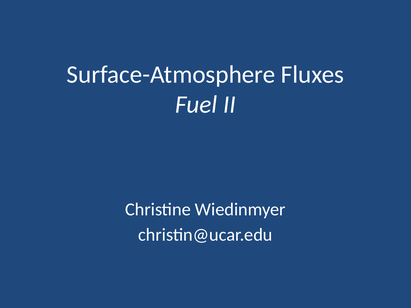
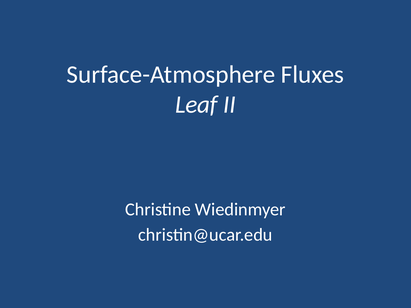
Fuel: Fuel -> Leaf (196, 105)
